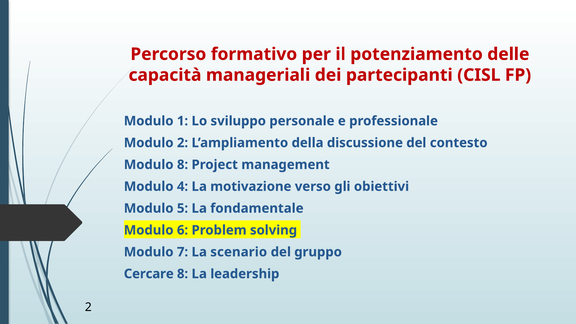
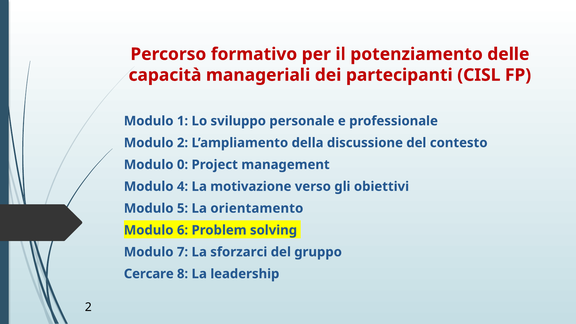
Modulo 8: 8 -> 0 (183, 165)
fondamentale: fondamentale -> orientamento (257, 208)
scenario: scenario -> sforzarci (239, 252)
